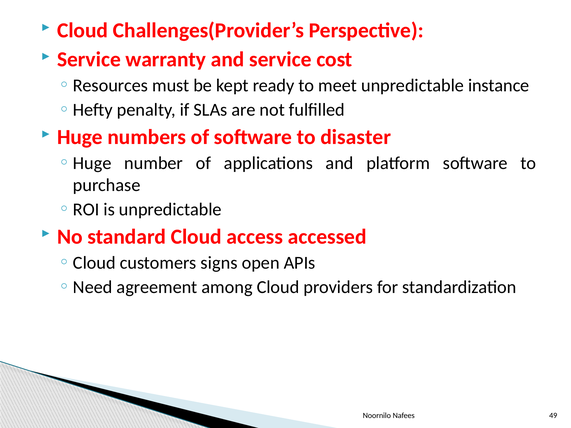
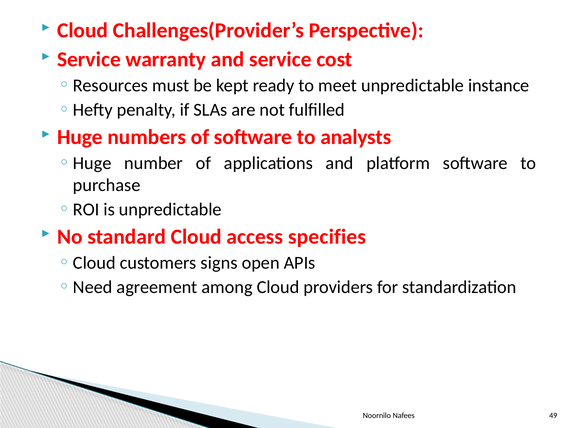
disaster: disaster -> analysts (356, 137)
accessed: accessed -> specifies (327, 237)
